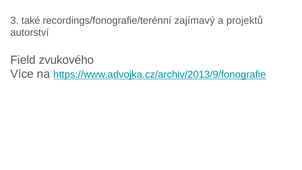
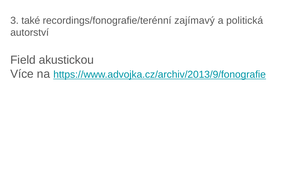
projektů: projektů -> politická (245, 20)
zvukového: zvukového -> akustickou (66, 60)
